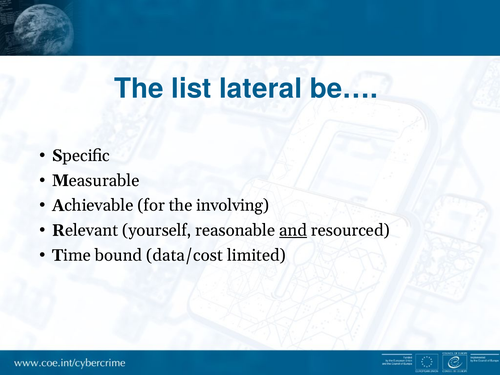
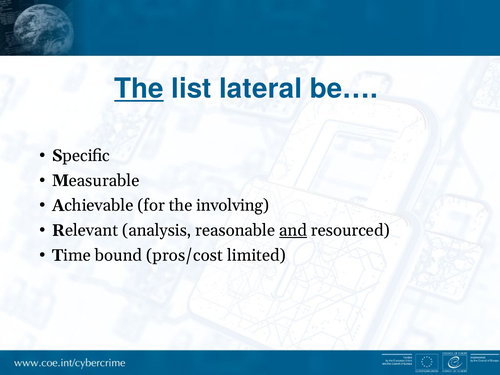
The underline: none -> present (139, 89)
yourself: yourself -> analysis (157, 230)
data/cost: data/cost -> pros/cost (185, 255)
